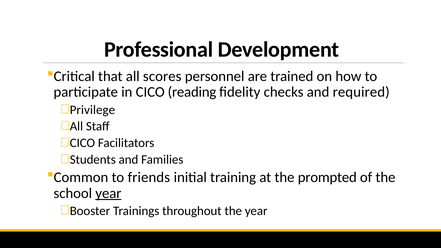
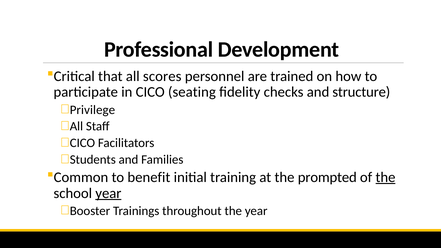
reading: reading -> seating (192, 92)
required: required -> structure (361, 92)
friends: friends -> benefit (149, 177)
the underline: none -> present (385, 177)
